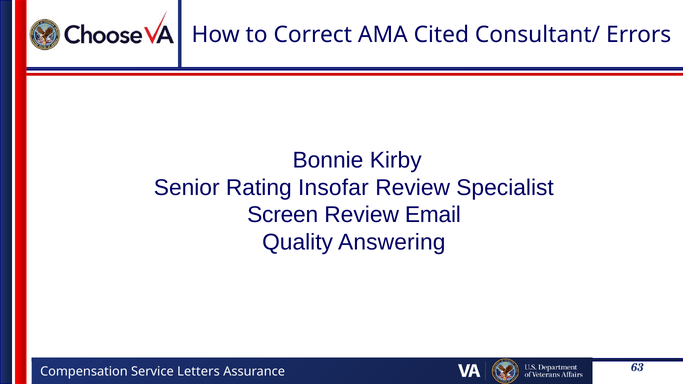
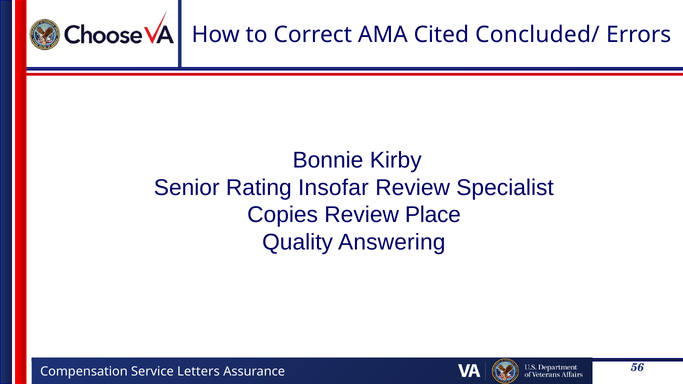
Consultant/: Consultant/ -> Concluded/ (537, 35)
Screen: Screen -> Copies (283, 215)
Email: Email -> Place (433, 215)
63: 63 -> 56 (637, 368)
